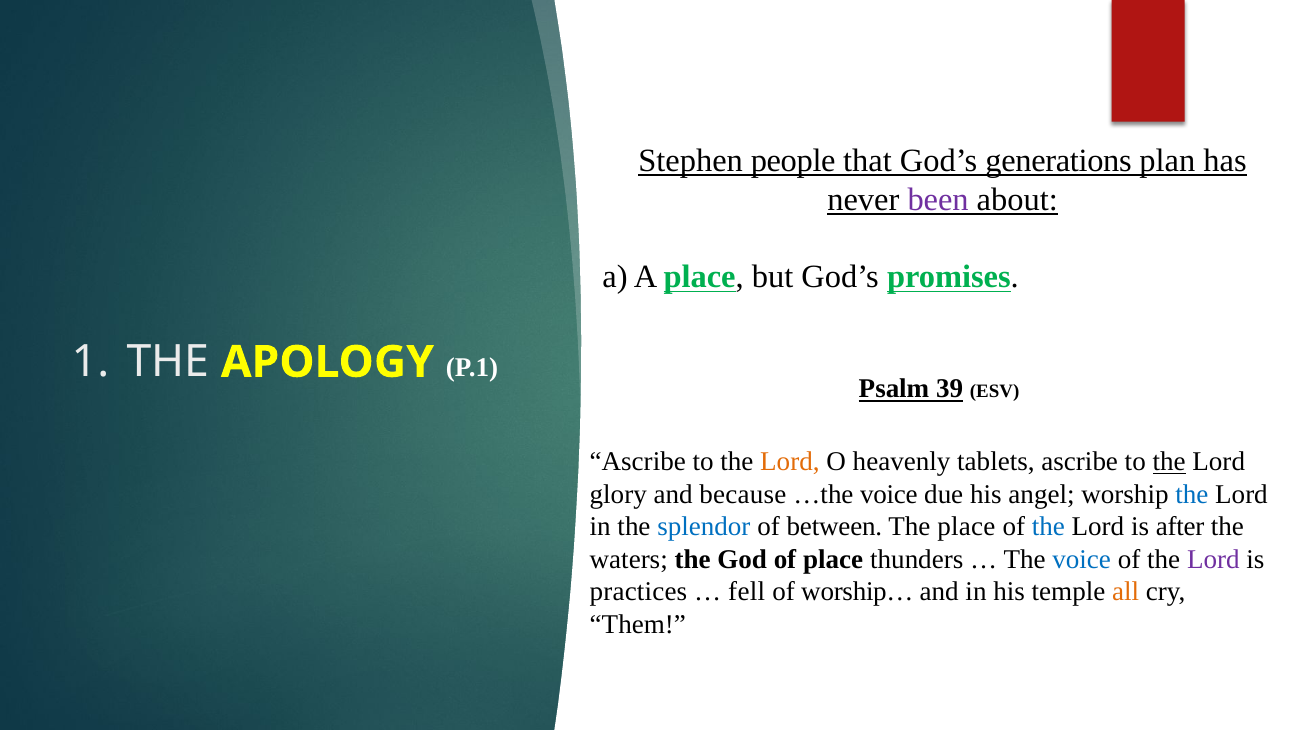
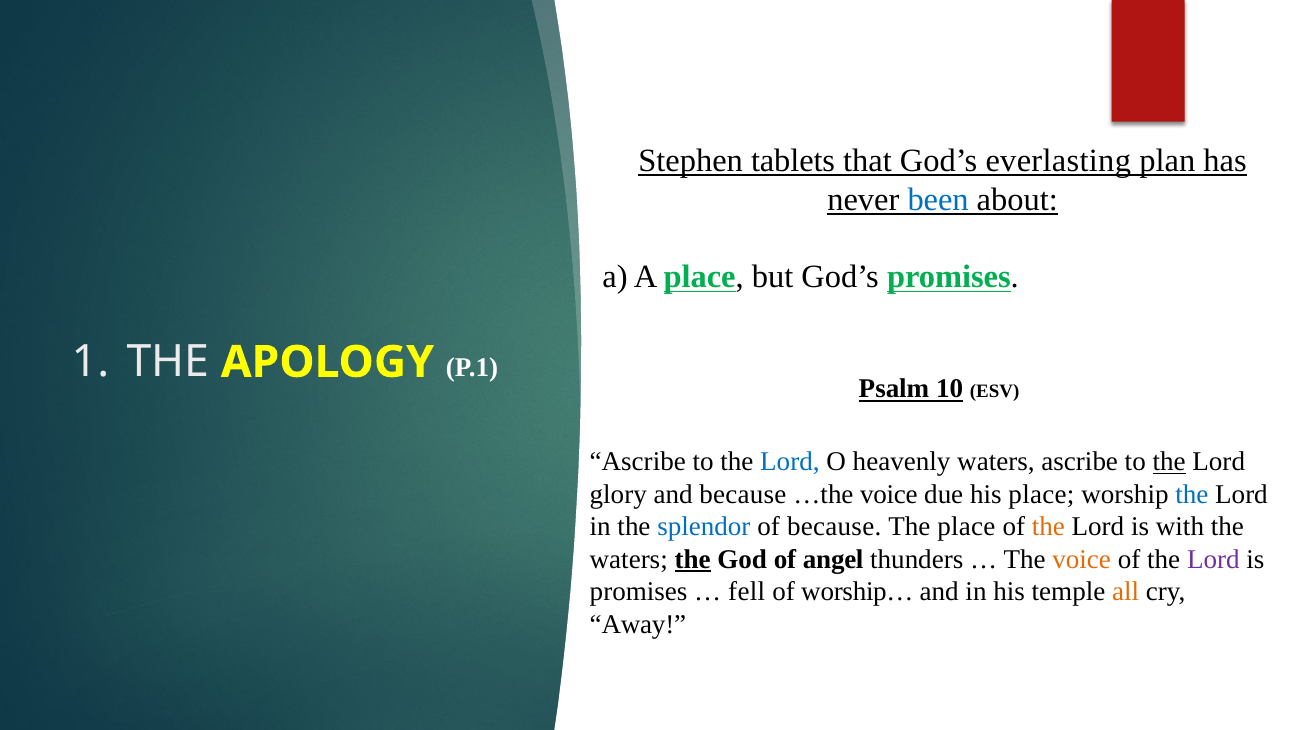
people: people -> tablets (793, 160)
generations: generations -> everlasting (1058, 160)
been colour: purple -> blue (938, 199)
39: 39 -> 10 (950, 389)
Lord colour: orange -> blue (790, 462)
heavenly tablets: tablets -> waters (996, 462)
his angel: angel -> place (1041, 494)
of between: between -> because (834, 527)
the colour: blue -> orange (1048, 527)
after: after -> with (1180, 527)
the underline: none -> present (693, 559)
of place: place -> angel (833, 559)
voice colour: blue -> orange (1082, 559)
practices: practices -> promises (639, 592)
Them: Them -> Away (638, 624)
